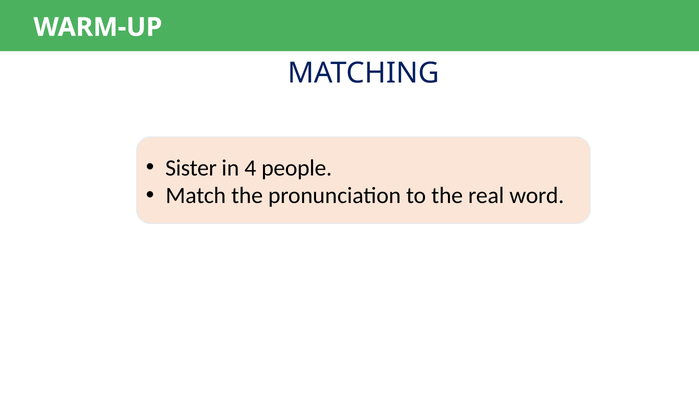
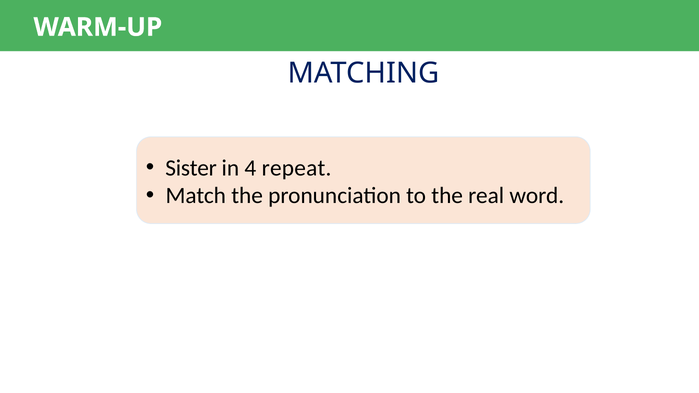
people: people -> repeat (297, 168)
